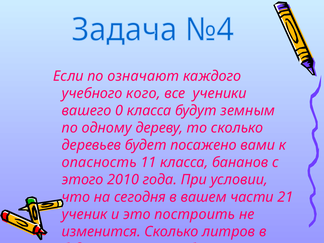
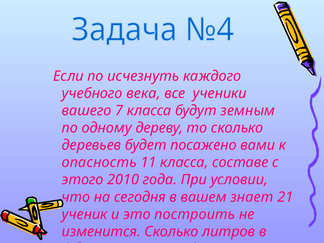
означают: означают -> исчезнуть (143, 76)
кого: кого -> века (143, 93)
0: 0 -> 7 (119, 111)
бананов: бананов -> составе (240, 162)
части: части -> знает (252, 197)
